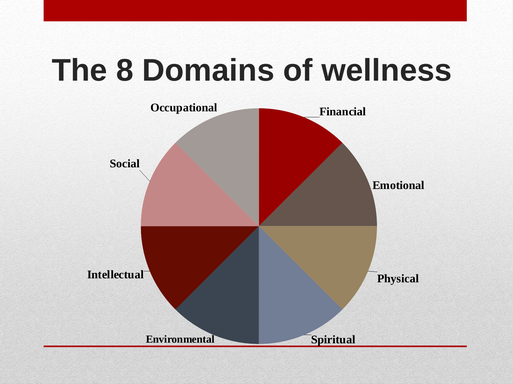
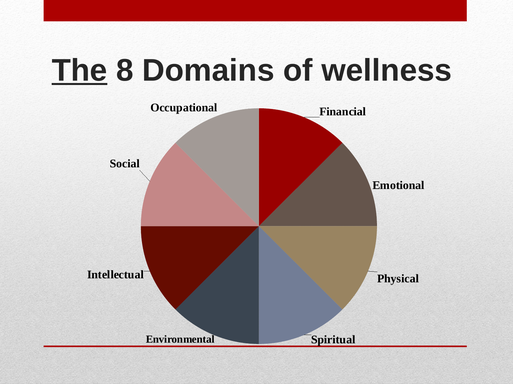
The underline: none -> present (80, 71)
